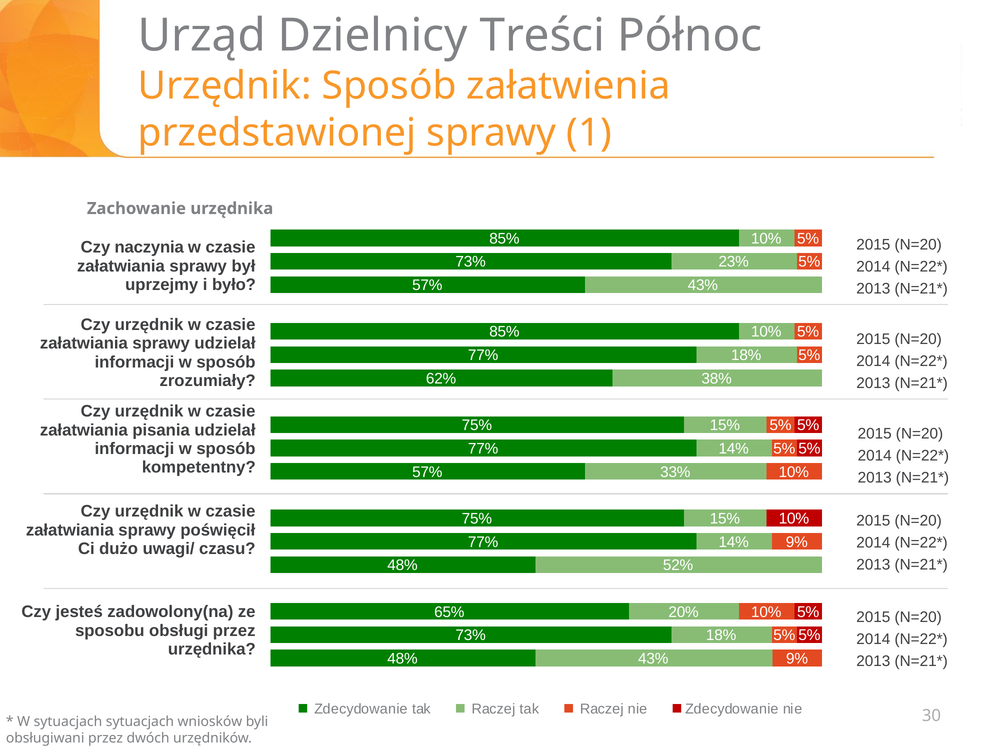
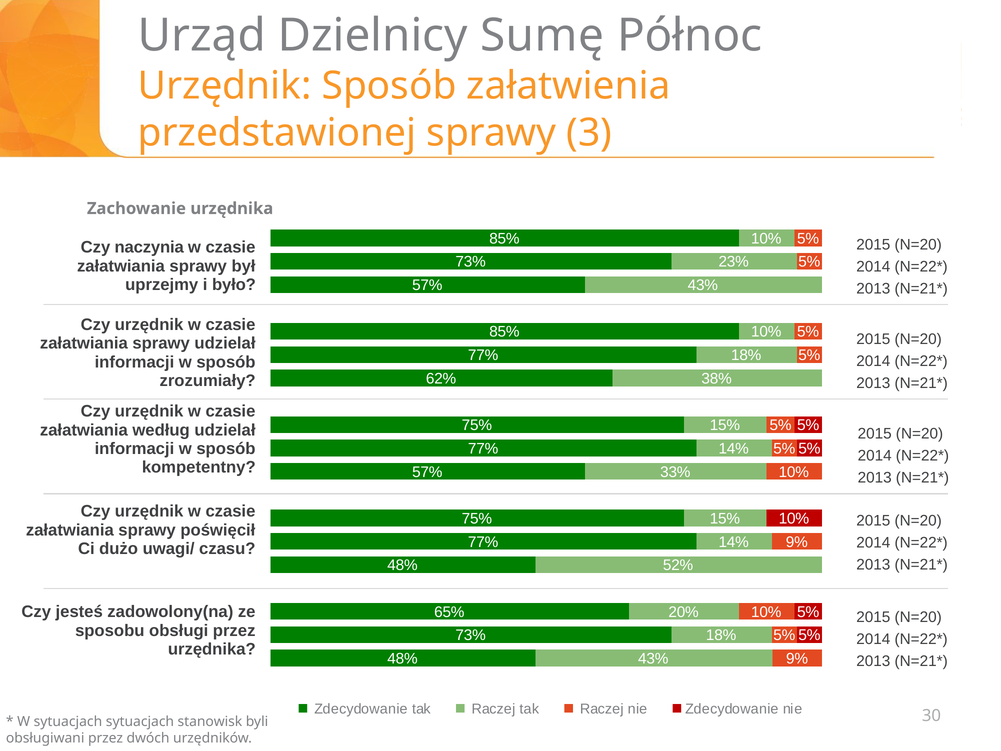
Treści: Treści -> Sumę (542, 36)
1: 1 -> 3 (589, 133)
pisania: pisania -> według (161, 430)
wniosków: wniosków -> stanowisk (210, 721)
